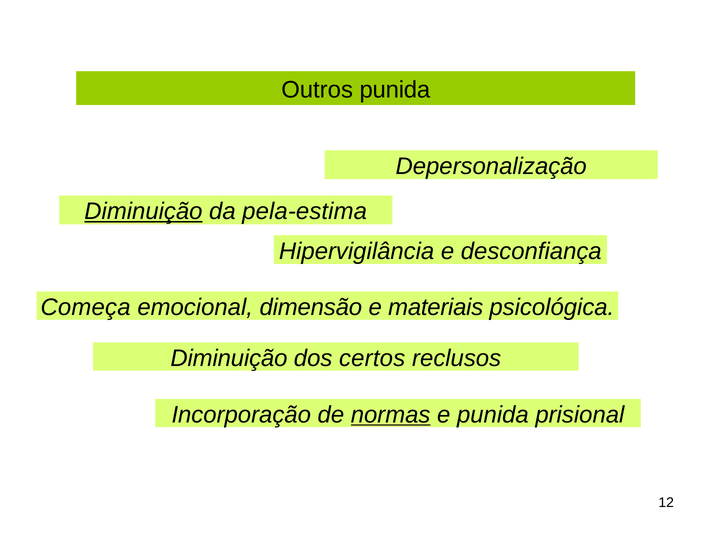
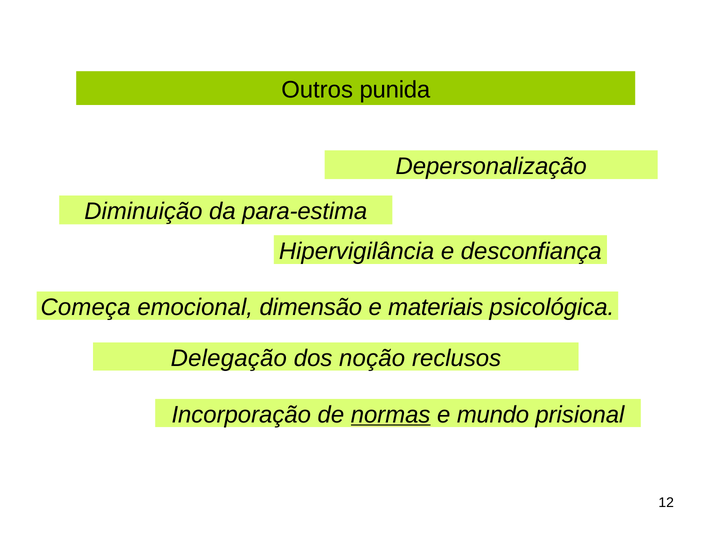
Diminuição underline: present -> none (143, 211)
pela-estima: pela-estima -> para-estima (305, 211)
Diminuição: Diminuição -> Delegação (229, 358)
certos: certos -> noção (372, 358)
e punida: punida -> mundo (493, 414)
